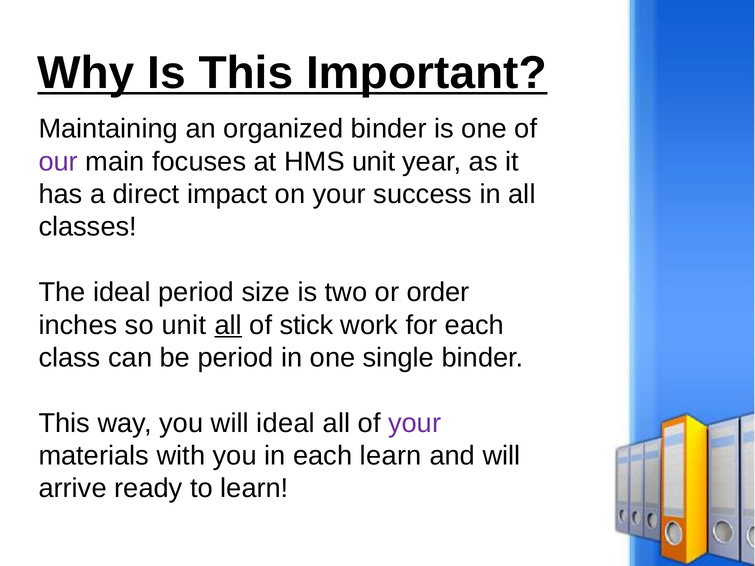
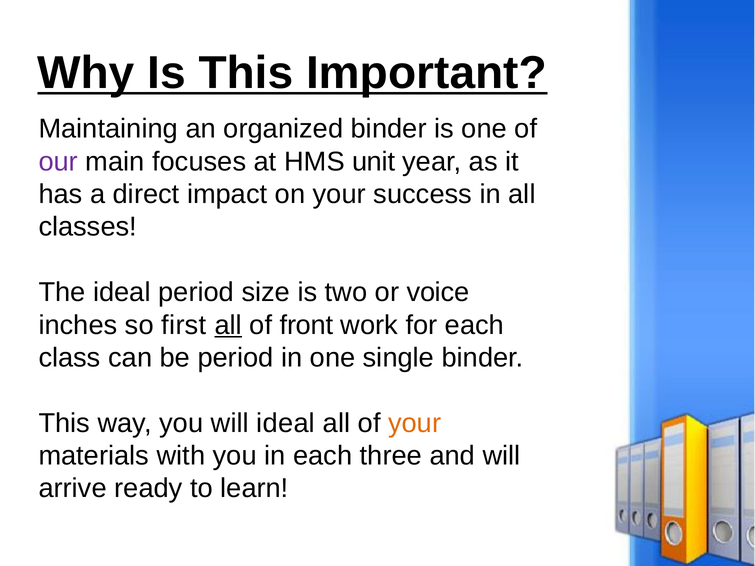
order: order -> voice (438, 292)
so unit: unit -> first (184, 325)
stick: stick -> front (306, 325)
your colour: purple -> orange (415, 423)
each learn: learn -> three (391, 456)
